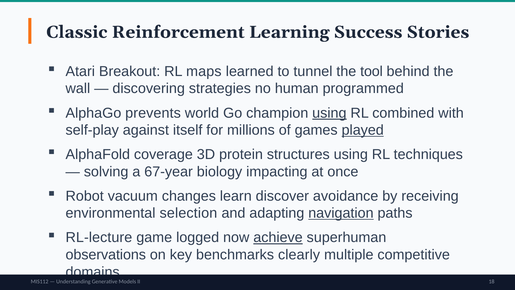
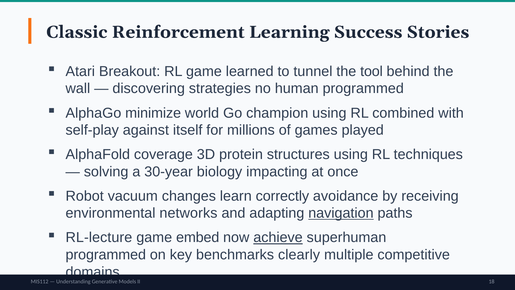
RL maps: maps -> game (204, 71)
prevents: prevents -> minimize (153, 113)
using underline: present -> none (329, 113)
played underline: present -> none (363, 130)
67-year: 67-year -> 30-year (169, 172)
discover: discover -> correctly (282, 196)
selection: selection -> networks (188, 213)
logged: logged -> embed (198, 237)
observations: observations -> programmed (106, 255)
